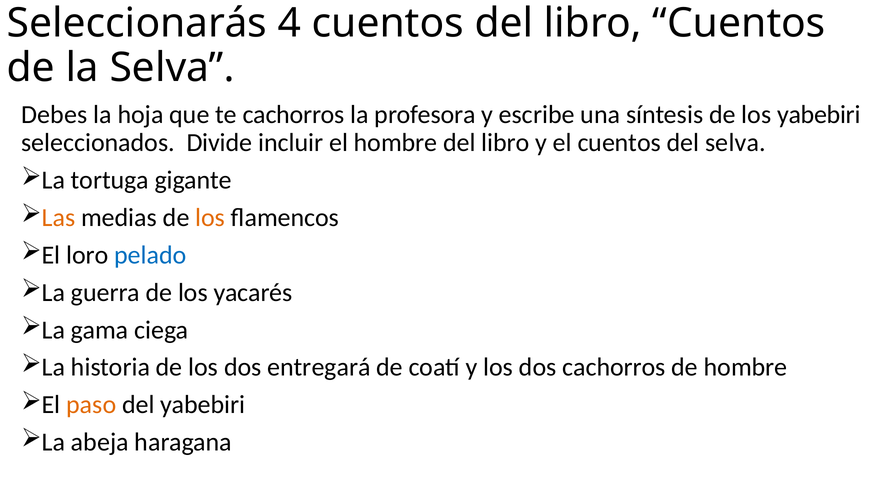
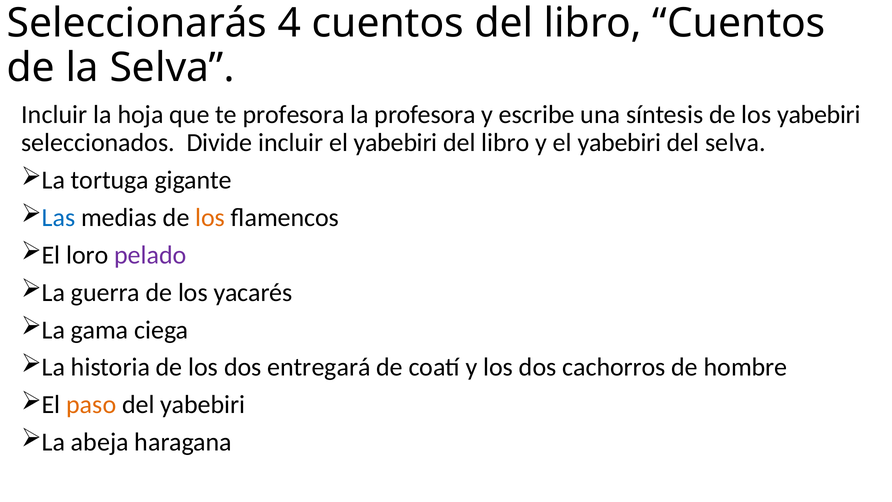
Debes: Debes -> Incluir (54, 115)
te cachorros: cachorros -> profesora (294, 115)
incluir el hombre: hombre -> yabebiri (396, 143)
y el cuentos: cuentos -> yabebiri (619, 143)
Las colour: orange -> blue (59, 218)
pelado colour: blue -> purple (150, 255)
